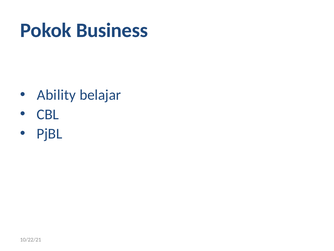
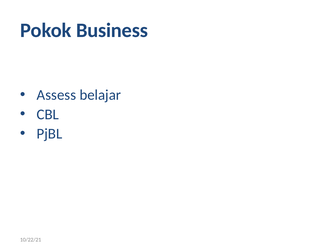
Ability: Ability -> Assess (56, 95)
